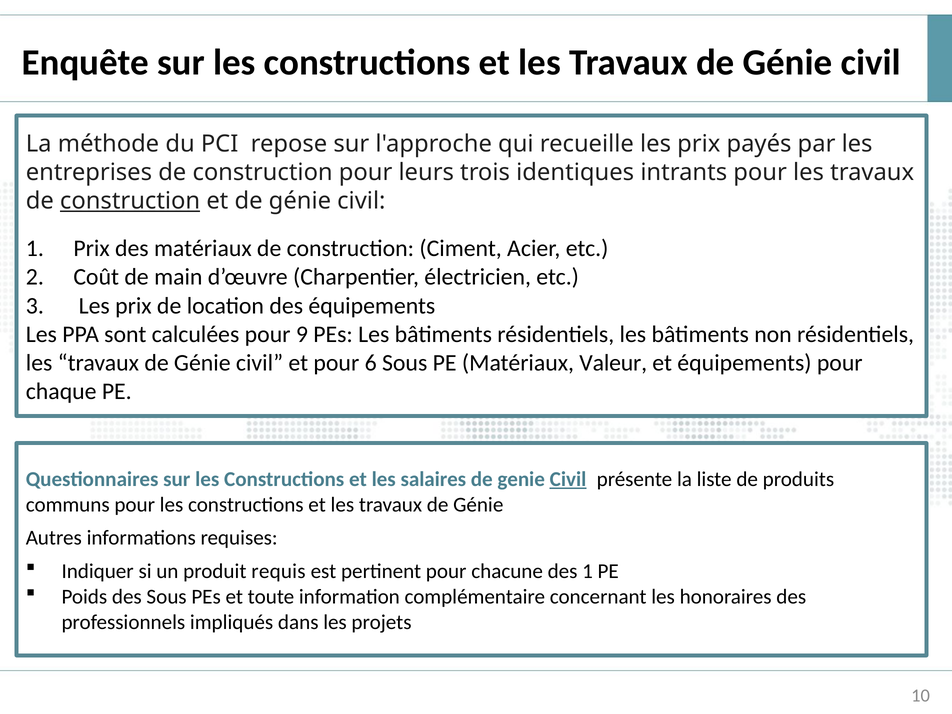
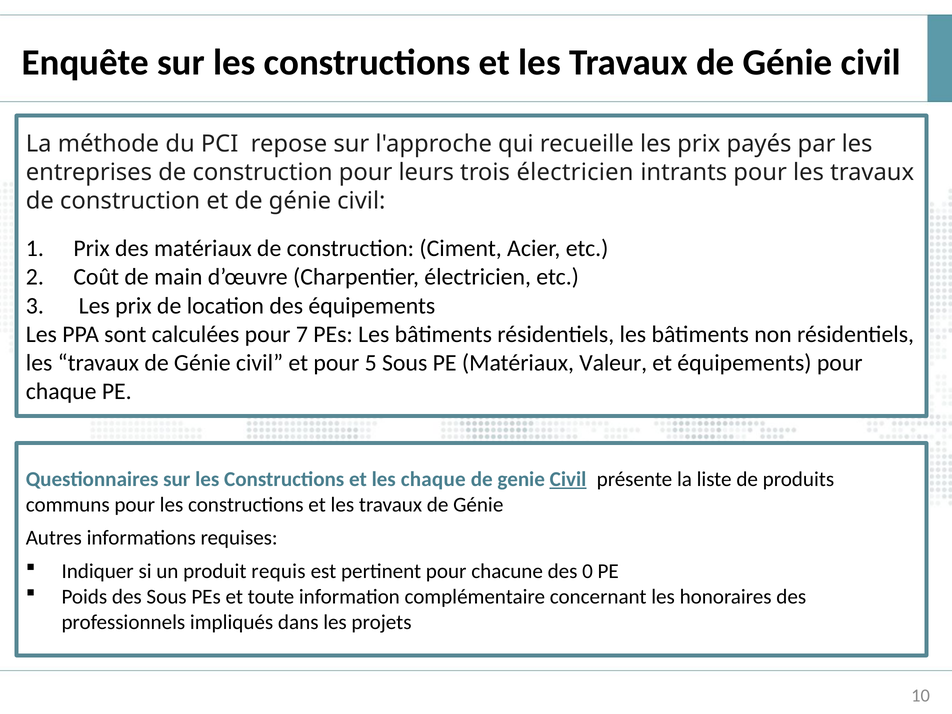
trois identiques: identiques -> électricien (575, 172)
construction underline: present -> none (130, 201)
9: 9 -> 7 (302, 334)
6: 6 -> 5 (371, 363)
les salaires: salaires -> chaque (433, 479)
des 1: 1 -> 0 (588, 571)
